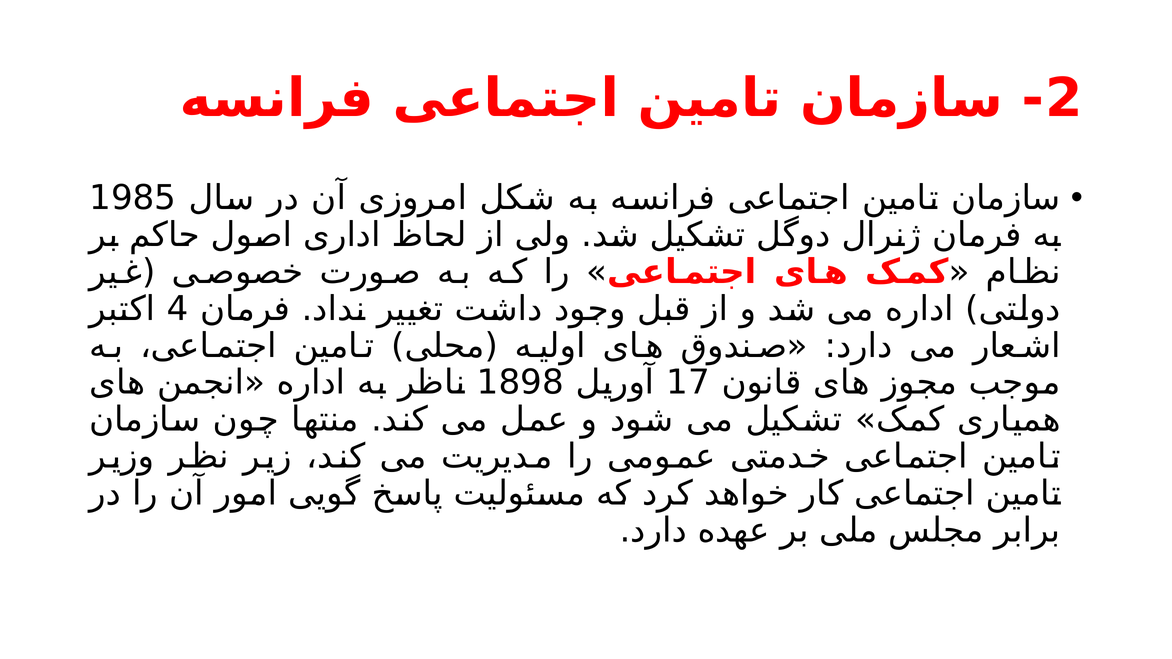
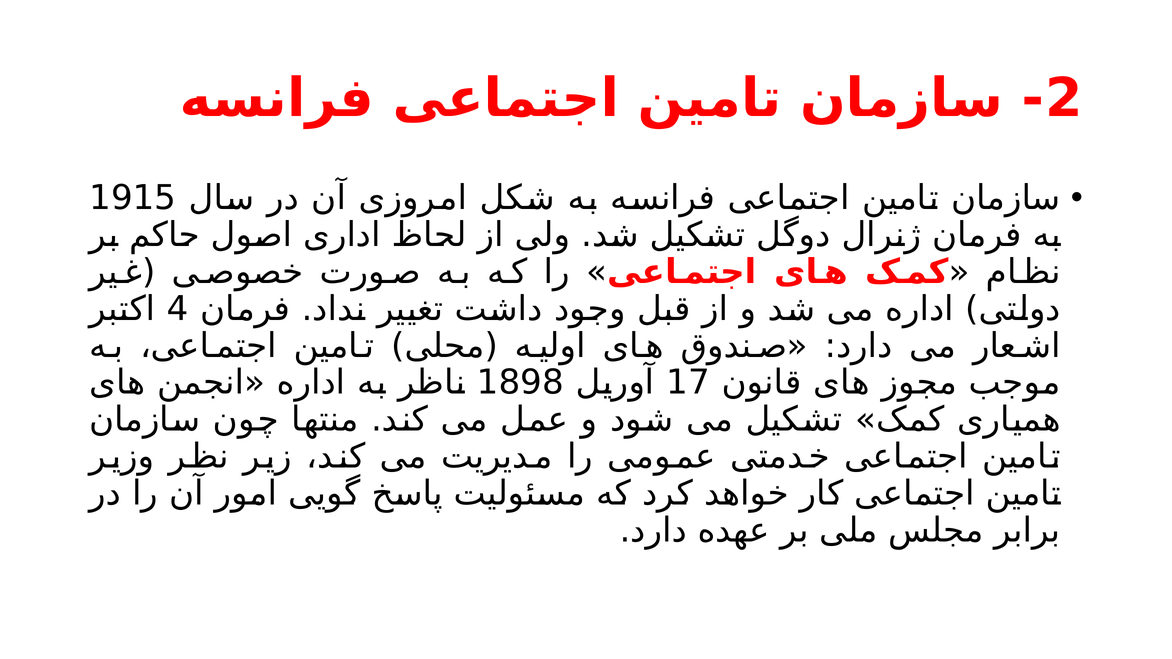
1985: 1985 -> 1915 (133, 198)
